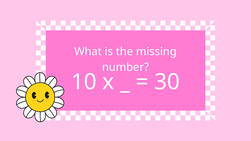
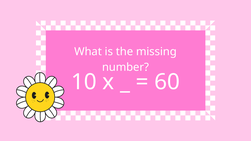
30: 30 -> 60 (167, 82)
